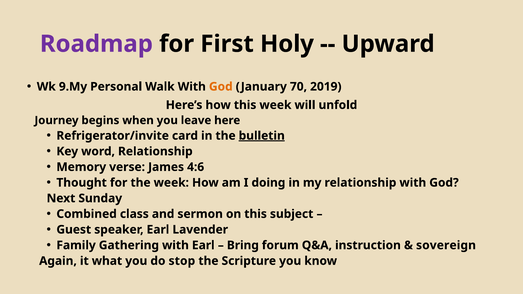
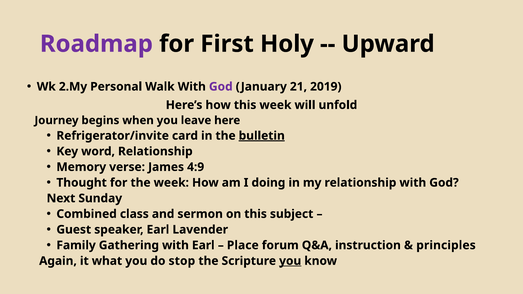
9.My: 9.My -> 2.My (73, 87)
God colour: orange -> purple (221, 87)
70: 70 -> 21 (298, 87)
4:6: 4:6 -> 4:9 (196, 167)
Bring: Bring -> Place (243, 245)
sovereign: sovereign -> principles (446, 245)
you underline: none -> present (290, 261)
